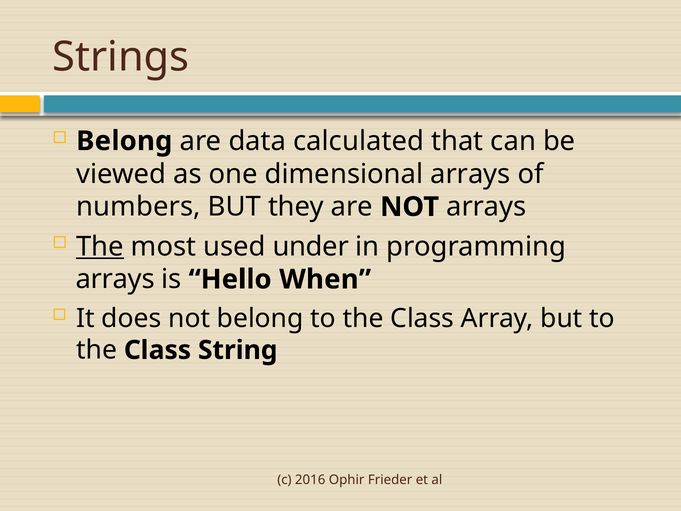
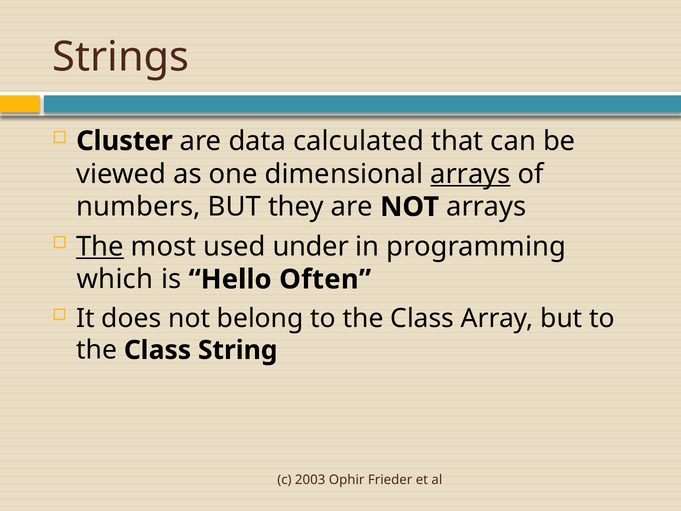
Belong: Belong -> Cluster (125, 141)
arrays underline: none -> present (470, 174)
arrays: arrays -> which (115, 279)
When: When -> Often (325, 279)
2016: 2016 -> 2003 (310, 480)
